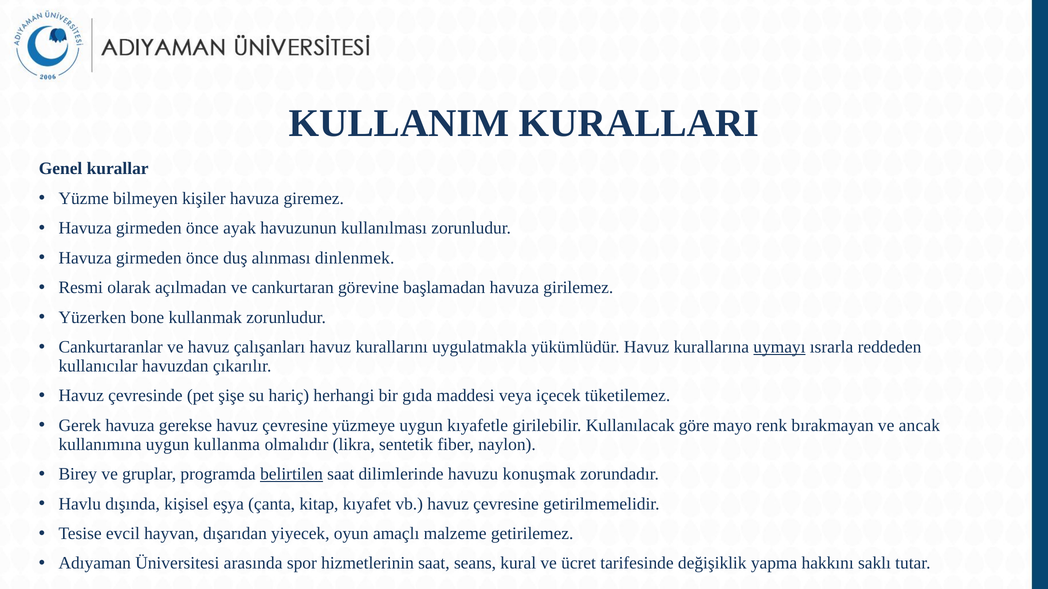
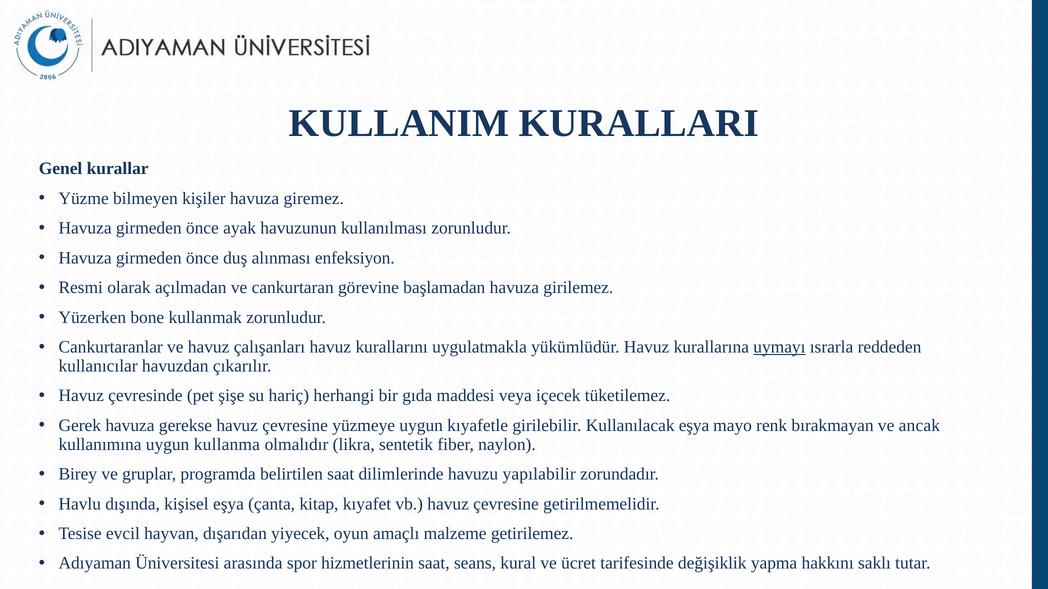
dinlenmek: dinlenmek -> enfeksiyon (355, 258)
Kullanılacak göre: göre -> eşya (694, 426)
belirtilen underline: present -> none (292, 474)
konuşmak: konuşmak -> yapılabilir (539, 474)
